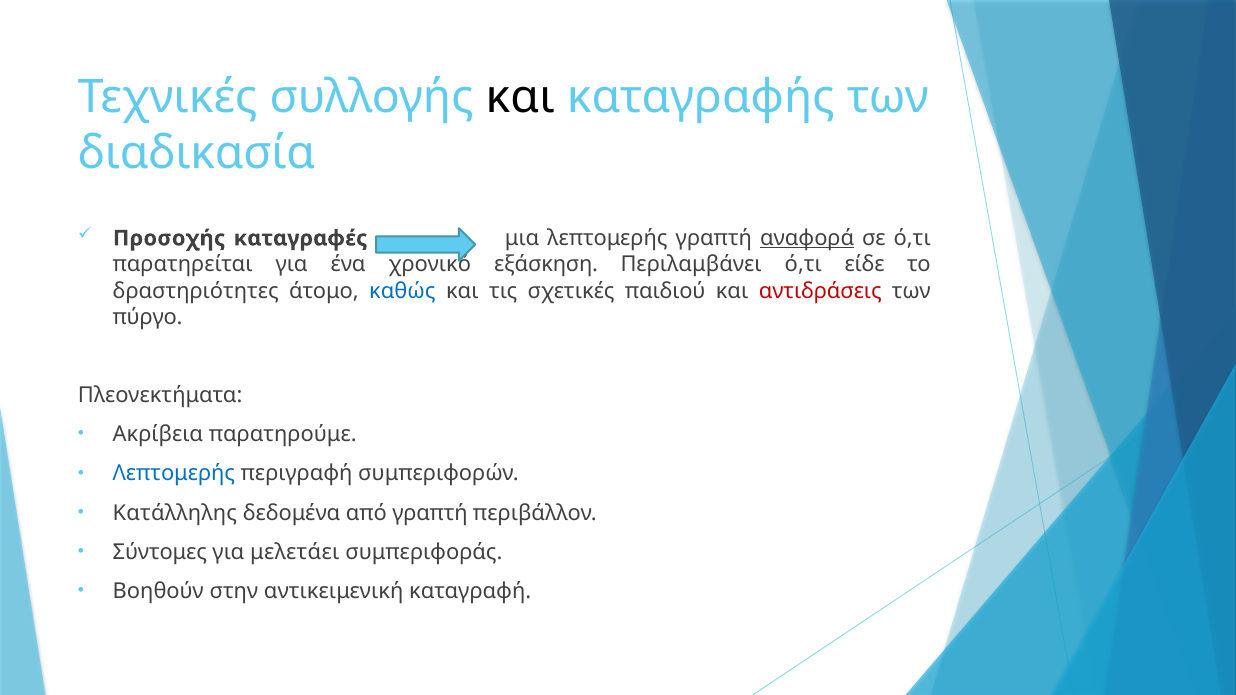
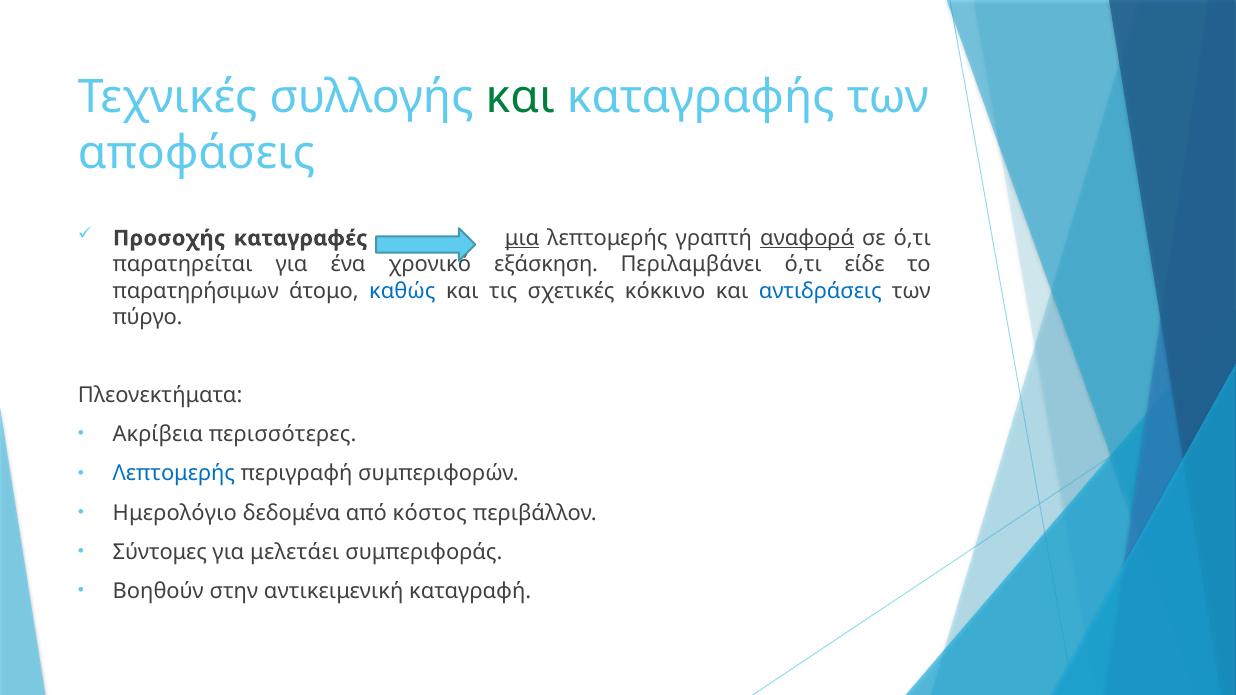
και colour: black -> green (520, 97)
διαδικασία: διαδικασία -> αποφάσεις (197, 153)
μια underline: none -> present (522, 238)
δραστηριότητες: δραστηριότητες -> παρατηρήσιμων (196, 291)
παιδιού: παιδιού -> κόκκινο (665, 291)
αντιδράσεις colour: red -> blue (820, 291)
παρατηρούμε: παρατηρούμε -> περισσότερες (283, 435)
Κατάλληλης: Κατάλληλης -> Ημερολόγιο (175, 513)
από γραπτή: γραπτή -> κόστος (430, 513)
